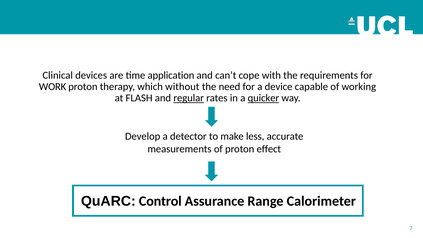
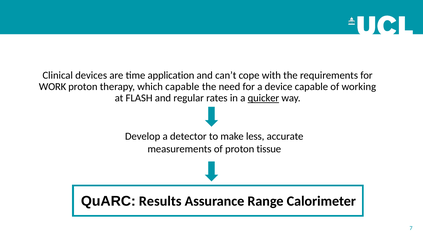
which without: without -> capable (182, 87)
regular underline: present -> none (189, 98)
effect: effect -> tissue (269, 149)
Control: Control -> Results (160, 201)
